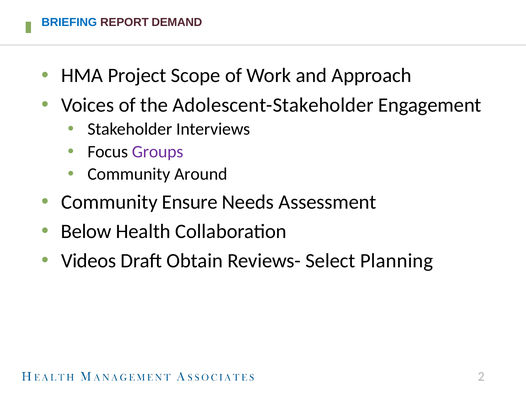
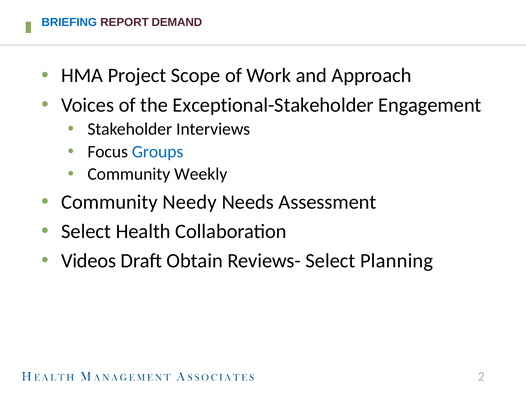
Adolescent-Stakeholder: Adolescent-Stakeholder -> Exceptional-Stakeholder (273, 105)
Groups colour: purple -> blue (158, 152)
Around: Around -> Weekly (201, 174)
Ensure: Ensure -> Needy (190, 202)
Below: Below -> Select (86, 232)
